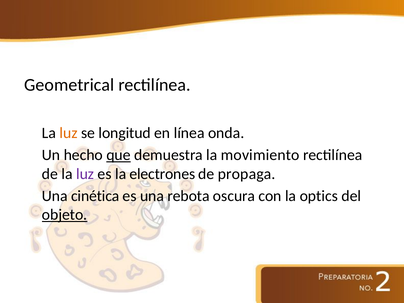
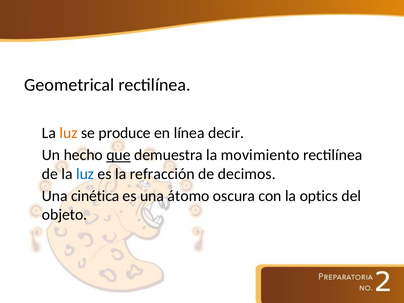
longitud: longitud -> produce (125, 133)
onda: onda -> decir (226, 133)
luz colour: purple -> blue (85, 174)
electrones: electrones -> refracción (162, 174)
propaga: propaga -> decimos (247, 174)
rebota: rebota -> átomo (189, 196)
objeto underline: present -> none (65, 215)
